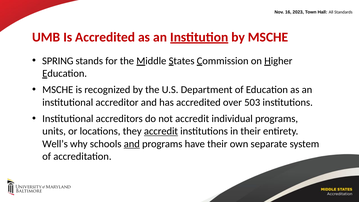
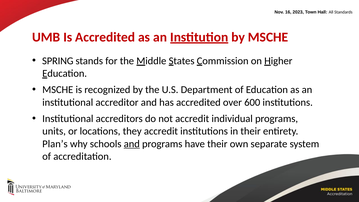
503: 503 -> 600 (252, 102)
accredit underline: present -> none (161, 131)
Well’s: Well’s -> Plan’s (55, 144)
